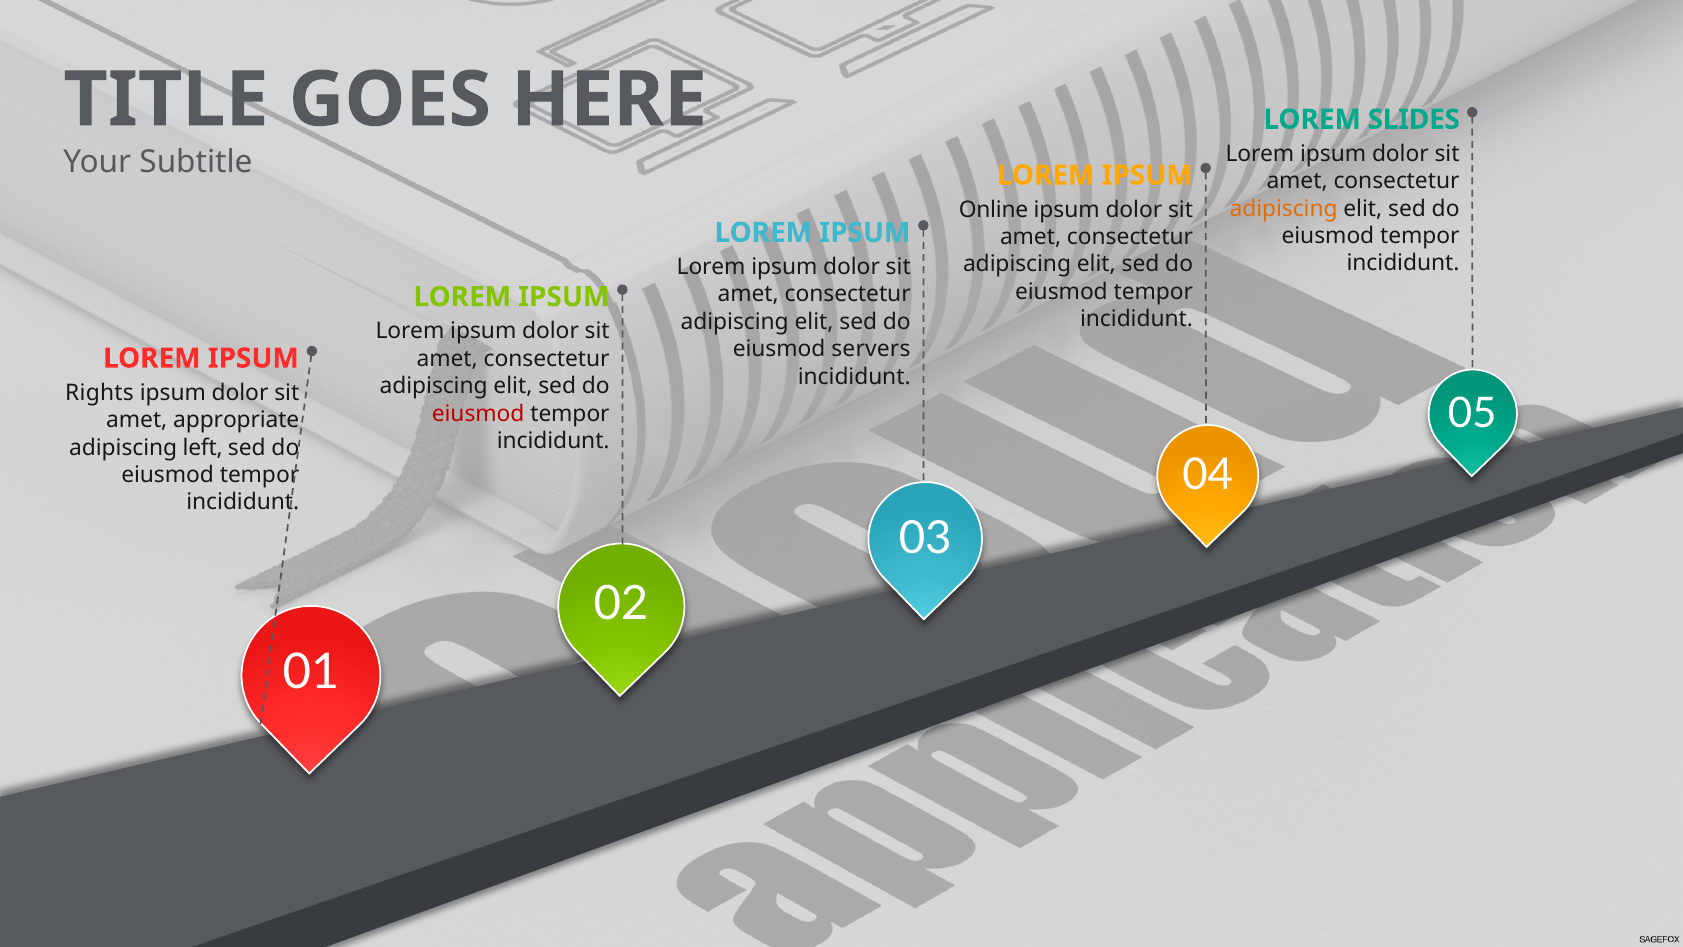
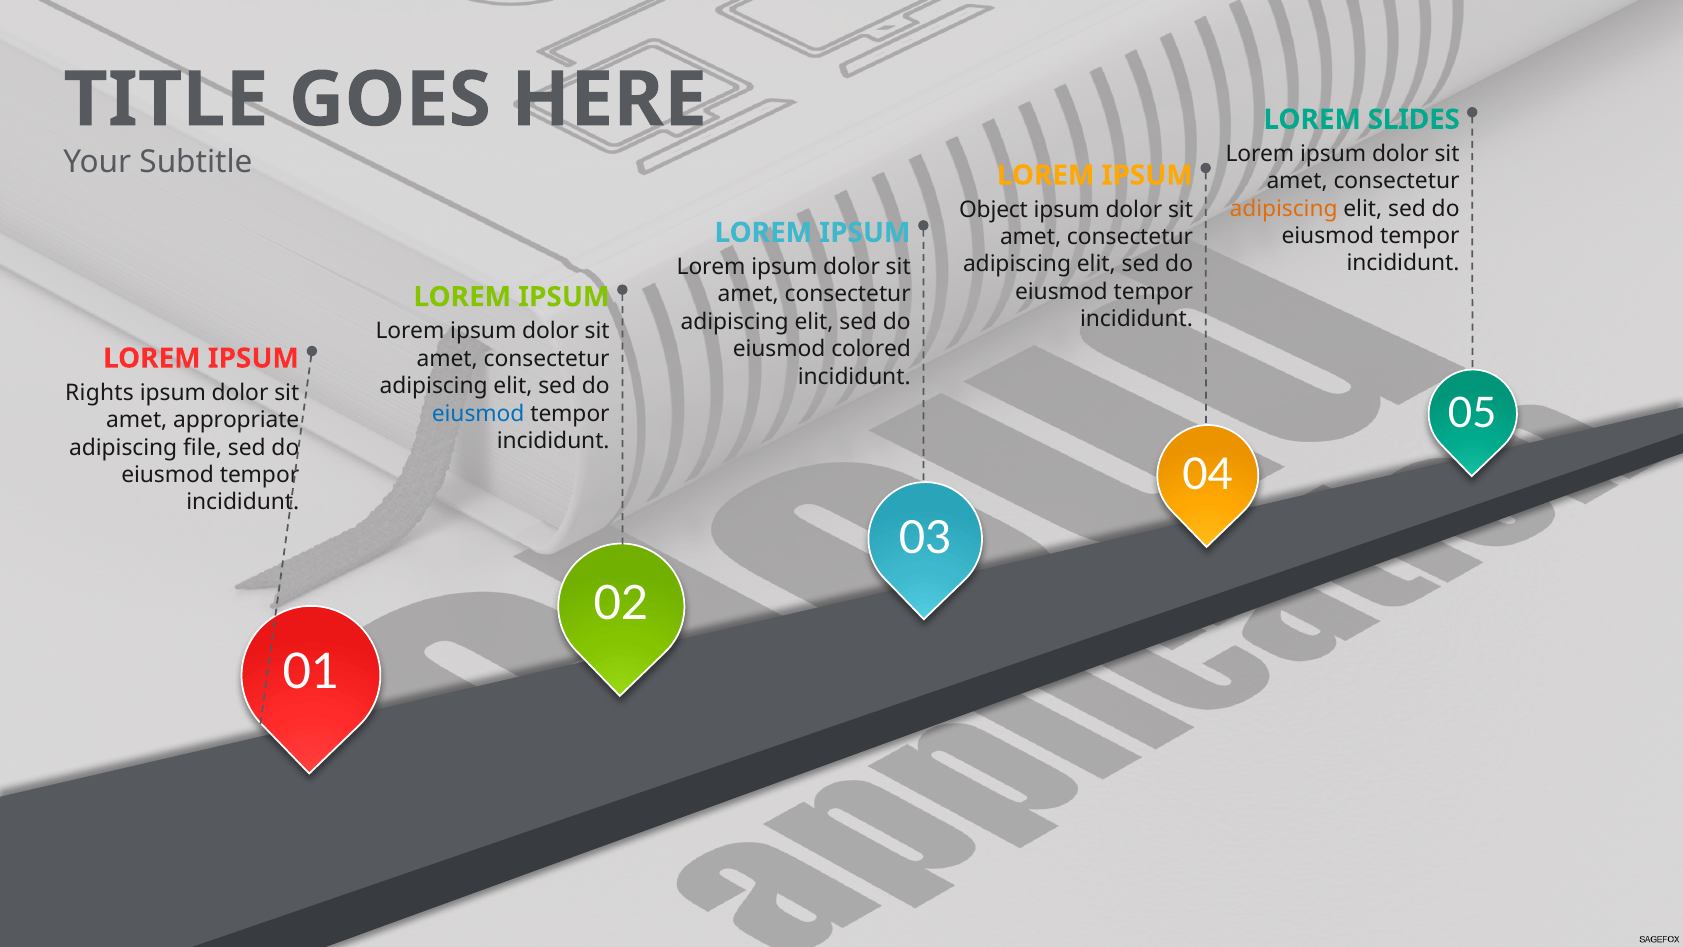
Online: Online -> Object (994, 210)
servers: servers -> colored (871, 349)
eiusmod colour: red -> blue (478, 413)
left: left -> file (202, 447)
